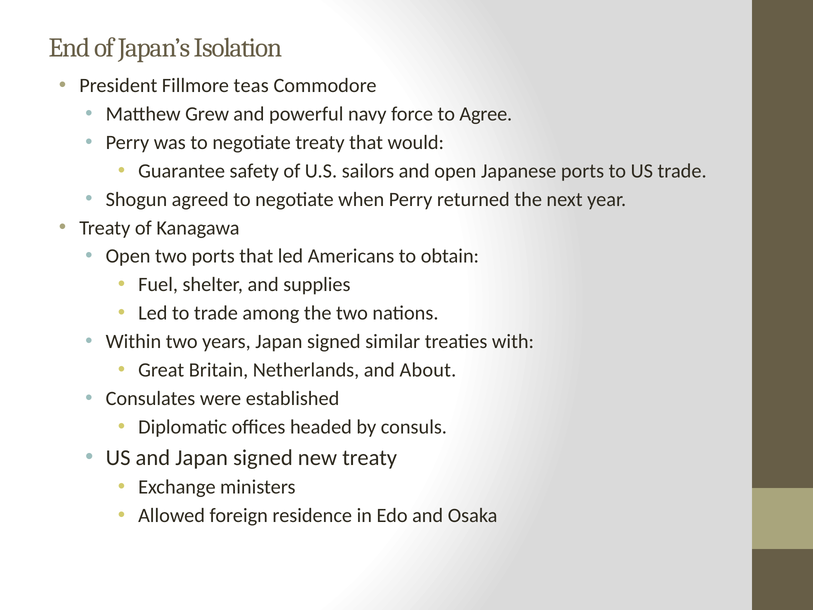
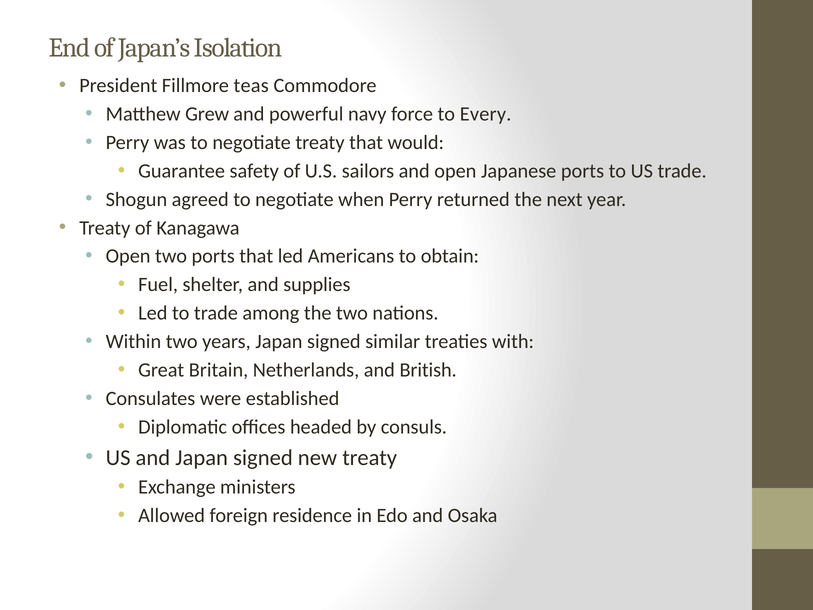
Agree: Agree -> Every (486, 114)
About: About -> British (428, 370)
